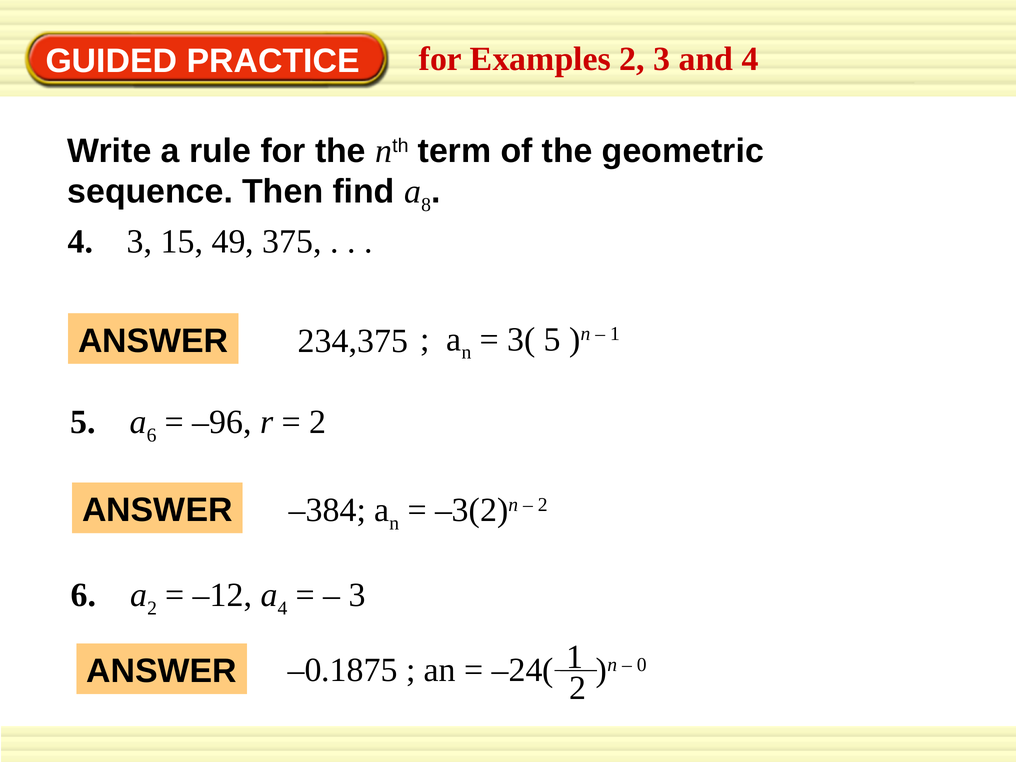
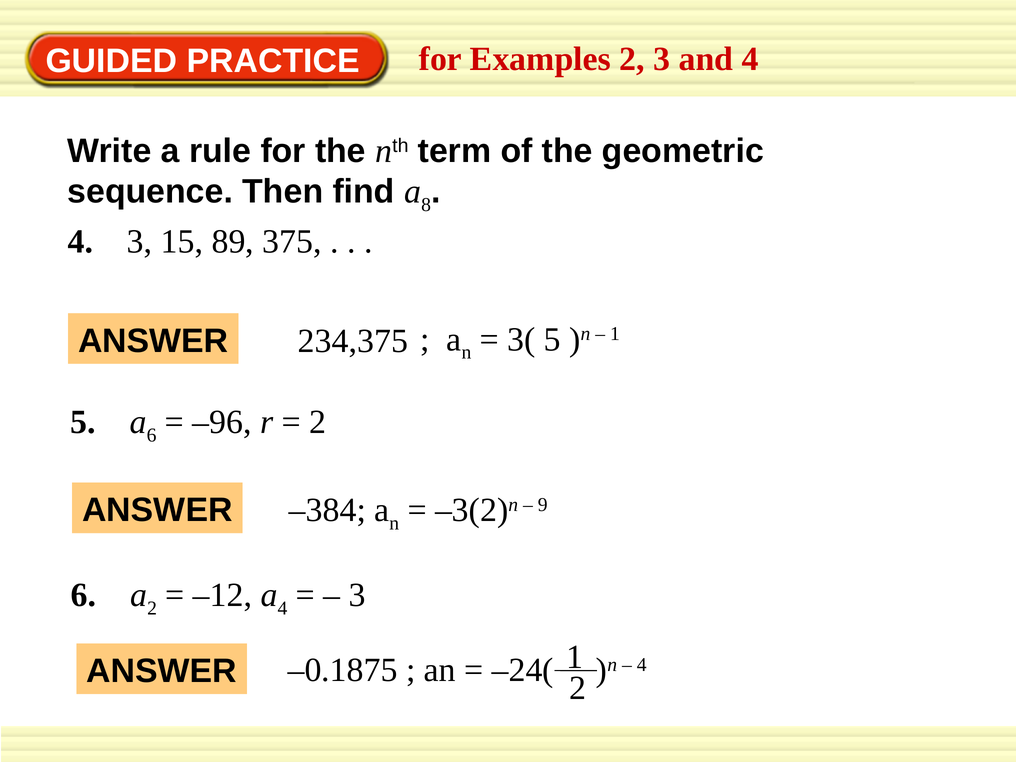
49: 49 -> 89 (233, 242)
2: 2 -> 9 (543, 505)
0: 0 -> 4 (642, 665)
